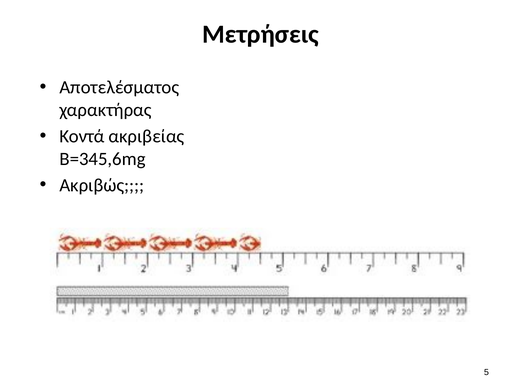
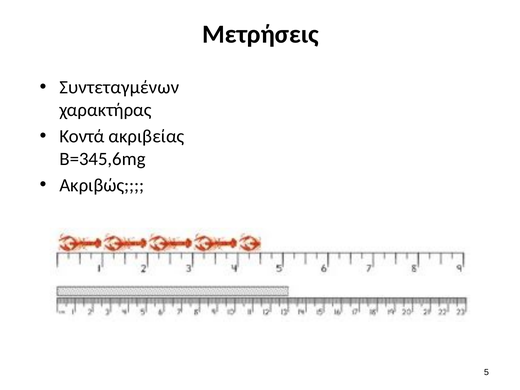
Αποτελέσματος: Αποτελέσματος -> Συντεταγμένων (119, 87)
